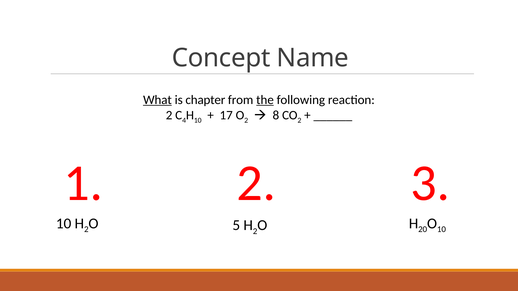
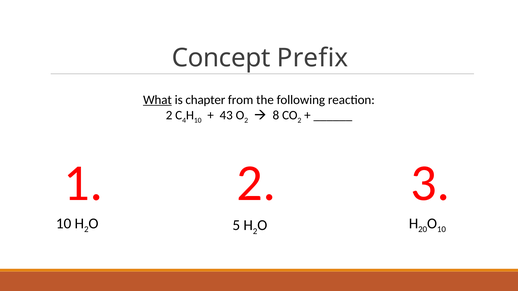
Name: Name -> Prefix (313, 58)
the underline: present -> none (265, 100)
17: 17 -> 43 (226, 115)
